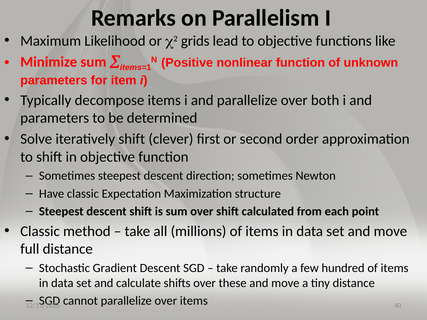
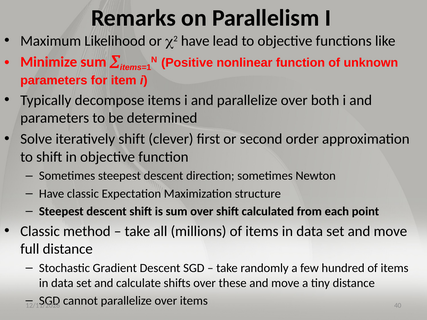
2 grids: grids -> have (195, 41)
